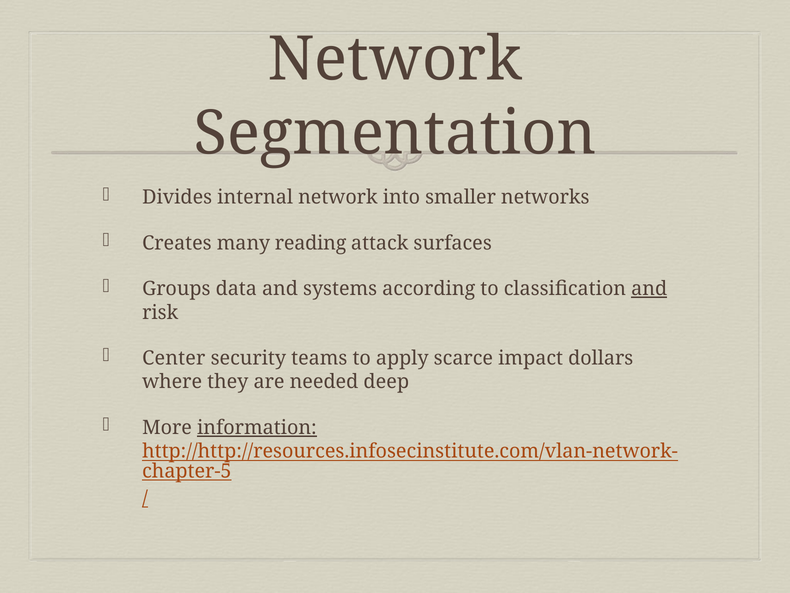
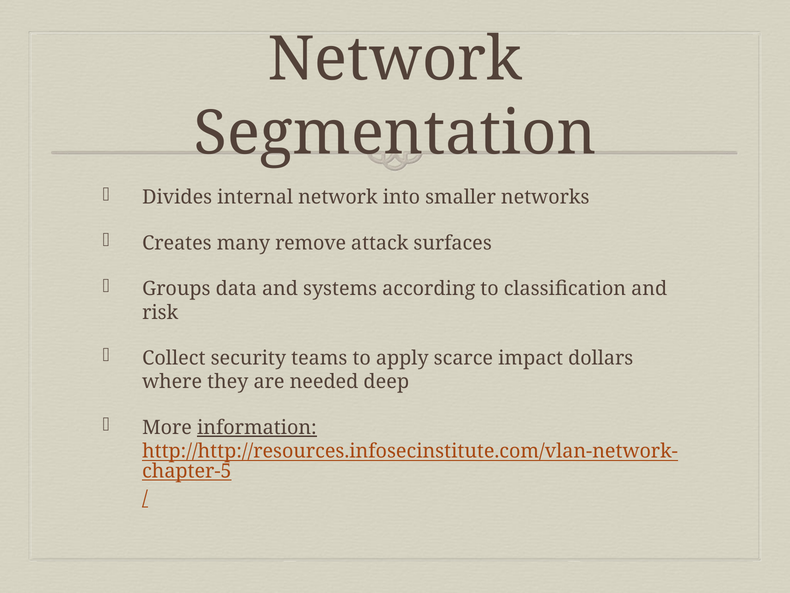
reading: reading -> remove (311, 243)
and underline: present -> none (649, 289)
Center: Center -> Collect (174, 358)
